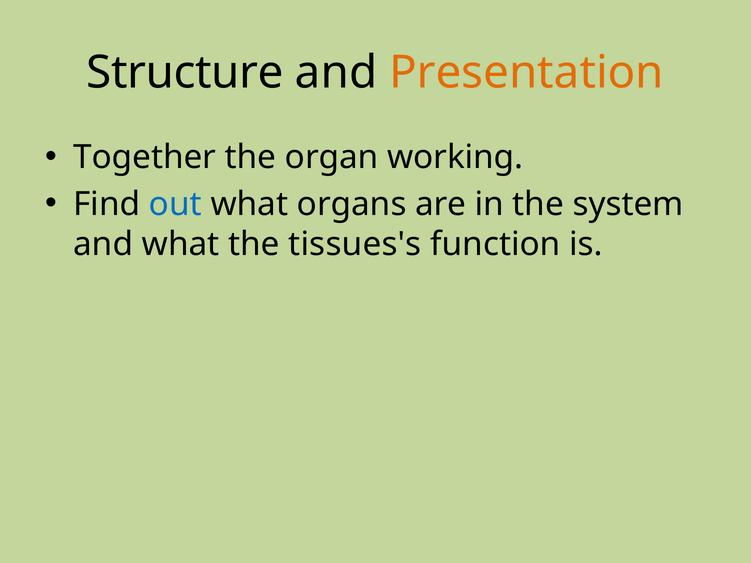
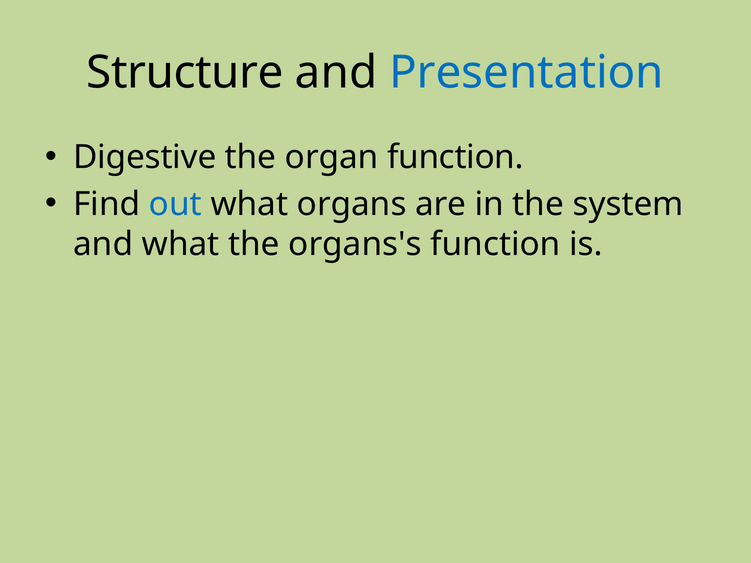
Presentation colour: orange -> blue (526, 73)
Together: Together -> Digestive (145, 158)
organ working: working -> function (455, 158)
tissues's: tissues's -> organs's (355, 244)
